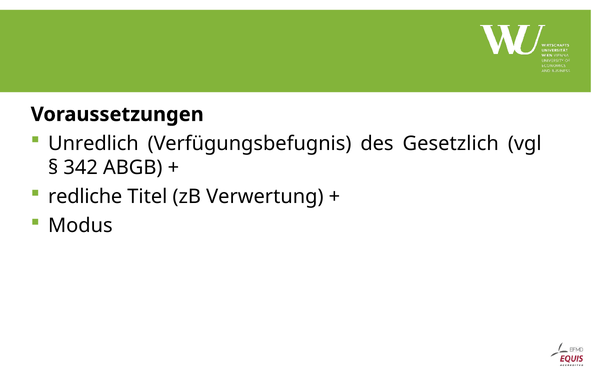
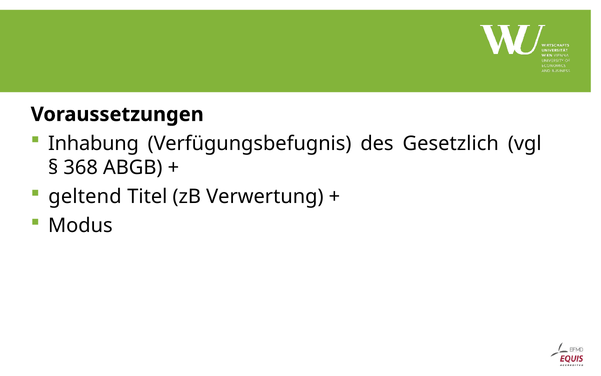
Unredlich: Unredlich -> Inhabung (93, 143)
342: 342 -> 368 (81, 167)
redliche: redliche -> geltend (85, 196)
